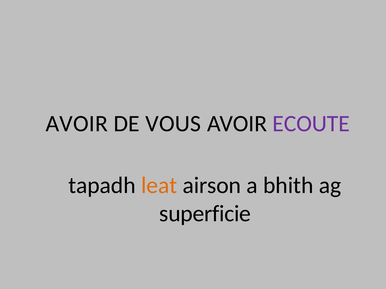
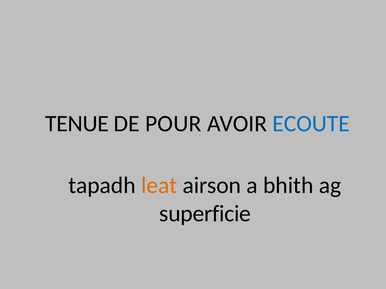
AVOIR: AVOIR -> TENUE (77, 124)
VOUS: VOUS -> POUR (173, 124)
ECOUTE colour: purple -> blue (311, 124)
